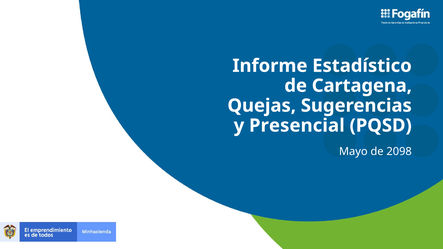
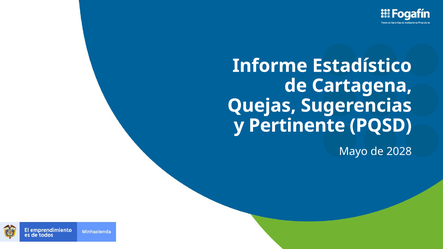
Presencial: Presencial -> Pertinente (297, 126)
2098: 2098 -> 2028 (399, 152)
